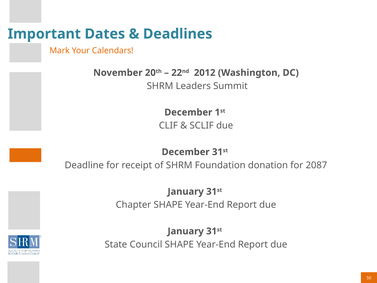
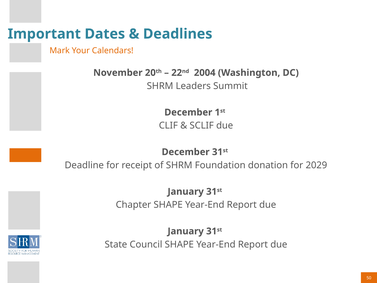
2012: 2012 -> 2004 (205, 73)
2087: 2087 -> 2029 (316, 165)
